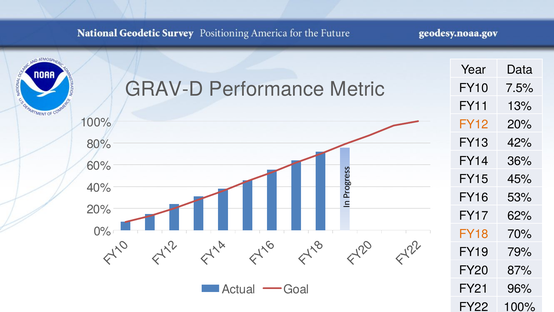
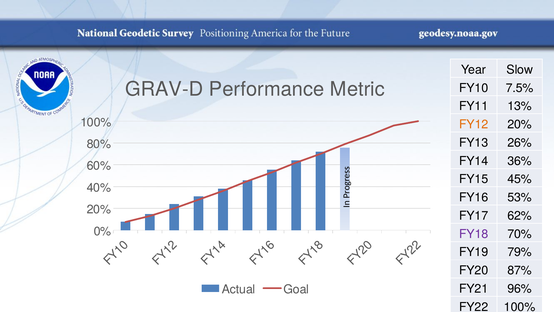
Data: Data -> Slow (520, 70)
42%: 42% -> 26% (520, 143)
FY18 colour: orange -> purple (474, 234)
